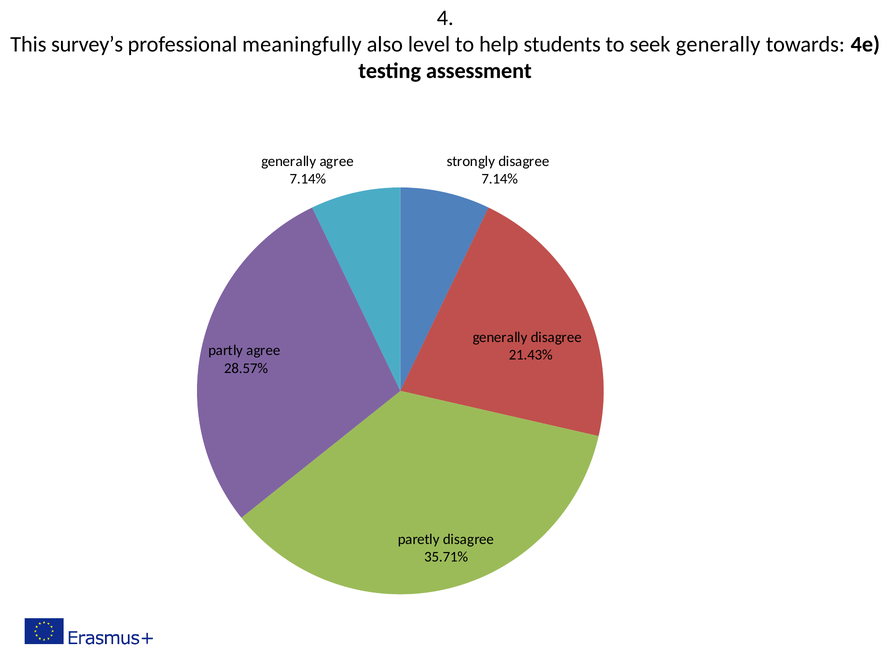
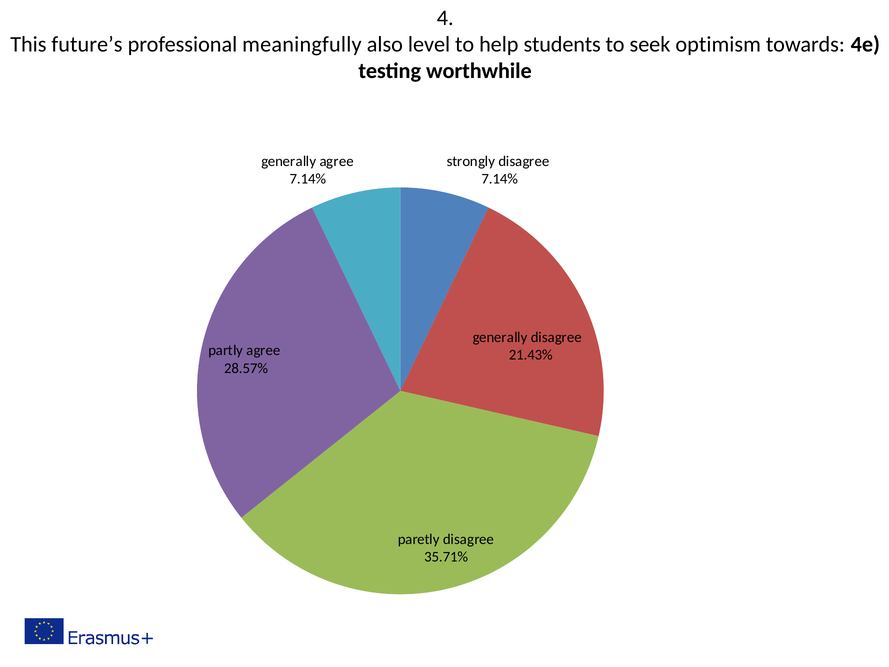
survey’s: survey’s -> future’s (87, 44)
seek generally: generally -> optimism (718, 44)
assessment: assessment -> worthwhile (479, 71)
